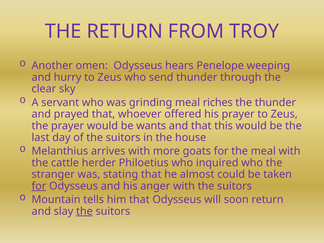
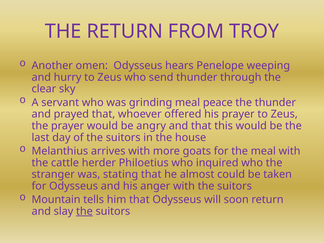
riches: riches -> peace (218, 102)
wants: wants -> angry (151, 126)
for underline: present -> none (39, 186)
